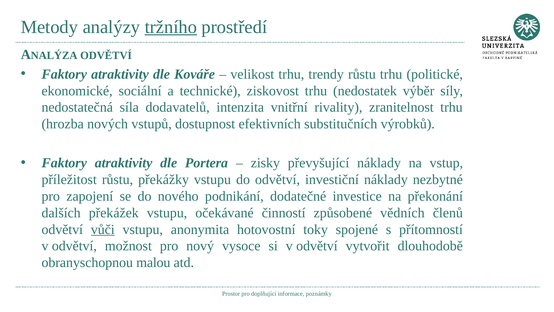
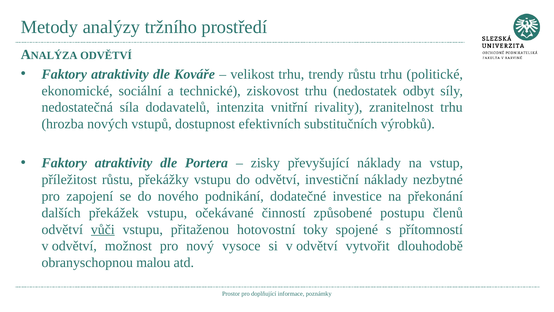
tržního underline: present -> none (171, 27)
výběr: výběr -> odbyt (419, 91)
vědních: vědních -> postupu (402, 213)
anonymita: anonymita -> přitaženou (200, 229)
